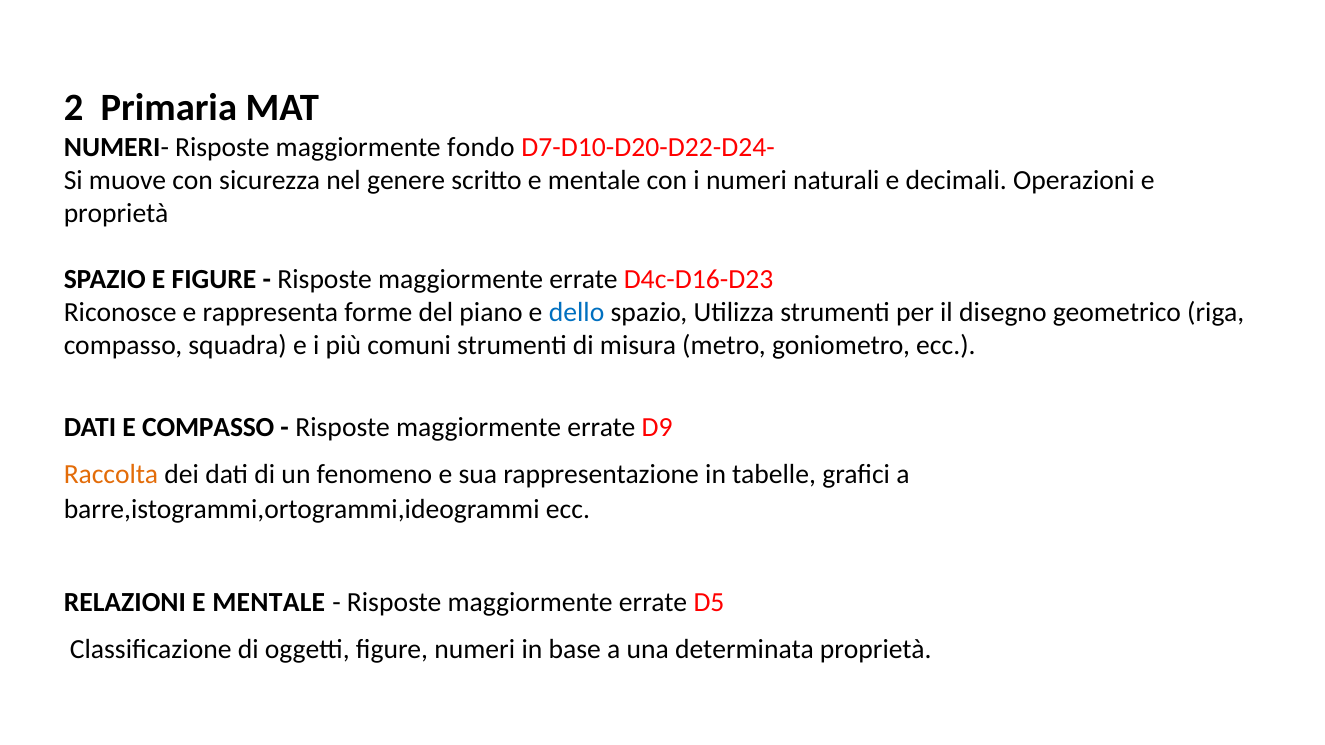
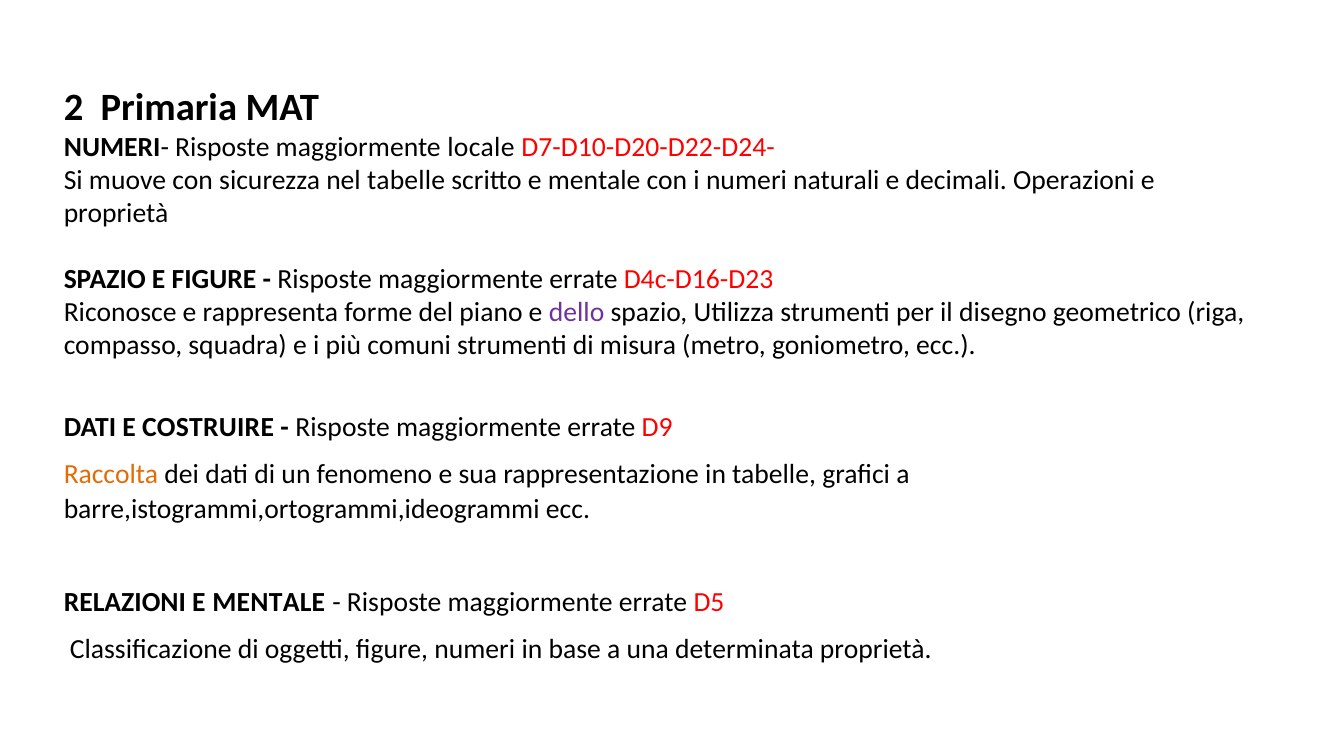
fondo: fondo -> locale (481, 147)
nel genere: genere -> tabelle (406, 180)
dello colour: blue -> purple (577, 313)
E COMPASSO: COMPASSO -> COSTRUIRE (208, 428)
